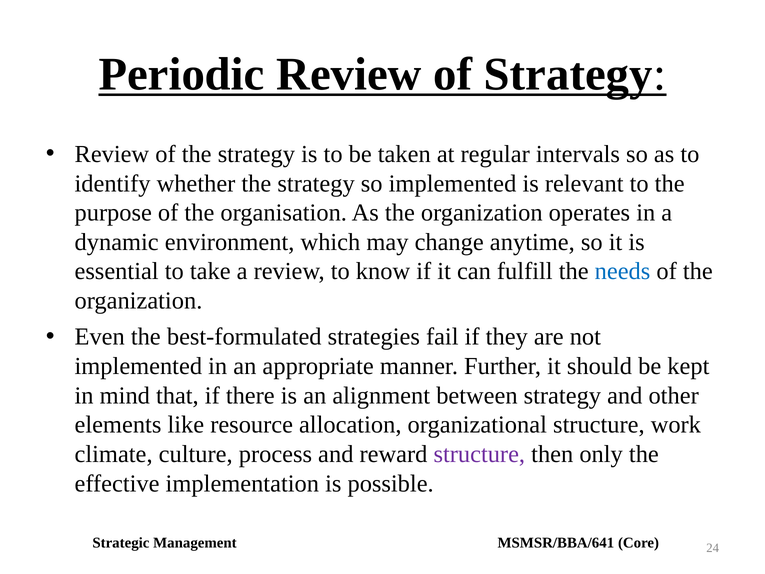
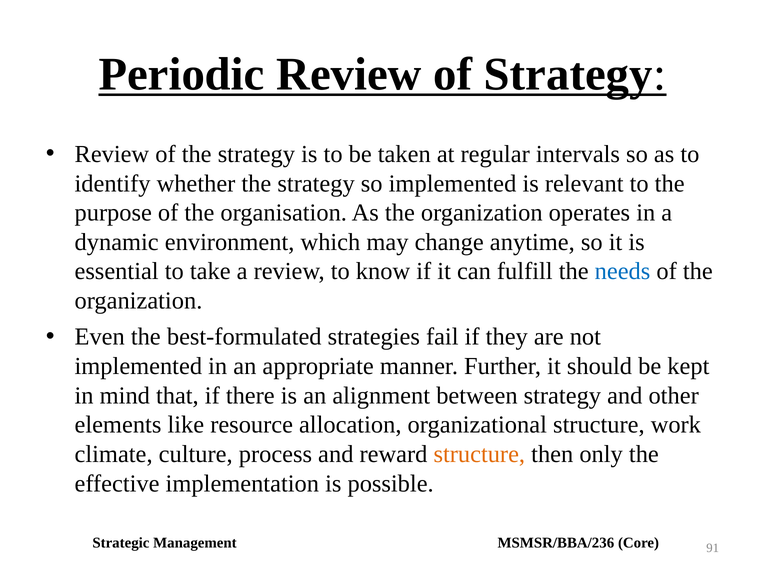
structure colour: purple -> orange (479, 454)
MSMSR/BBA/641: MSMSR/BBA/641 -> MSMSR/BBA/236 (556, 543)
24: 24 -> 91 (713, 548)
